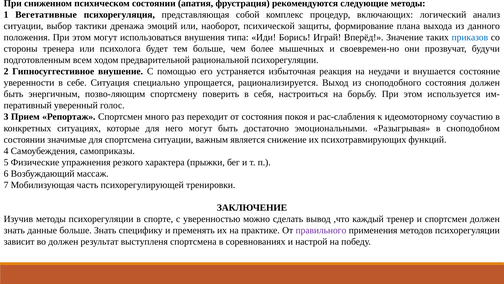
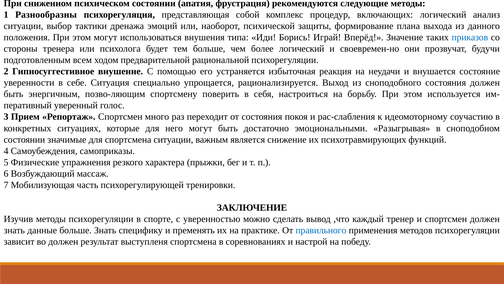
Вегетативные: Вегетативные -> Разнообразны (46, 15)
более мышечных: мышечных -> логический (302, 49)
правильного colour: purple -> blue (321, 230)
